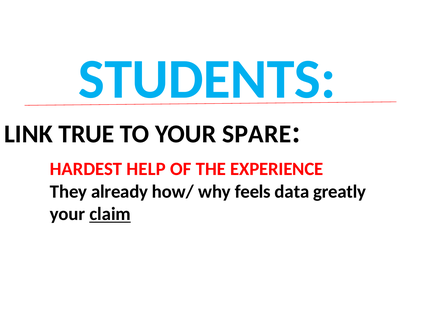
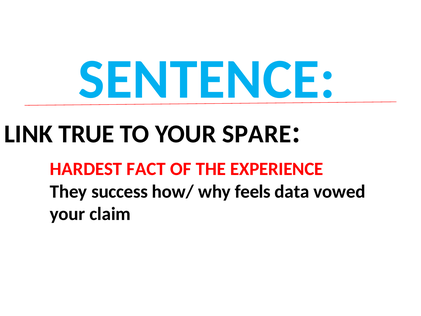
STUDENTS: STUDENTS -> SENTENCE (207, 79)
HELP: HELP -> FACT (146, 169)
already: already -> success (120, 191)
greatly: greatly -> vowed (340, 191)
claim underline: present -> none (110, 214)
